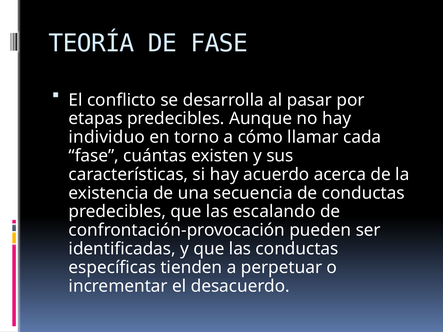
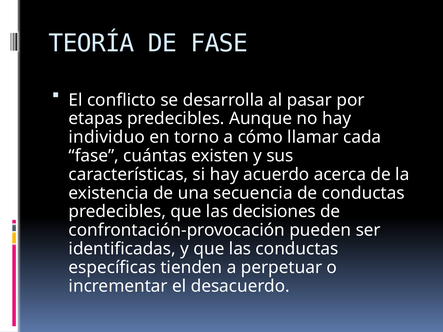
escalando: escalando -> decisiones (274, 212)
